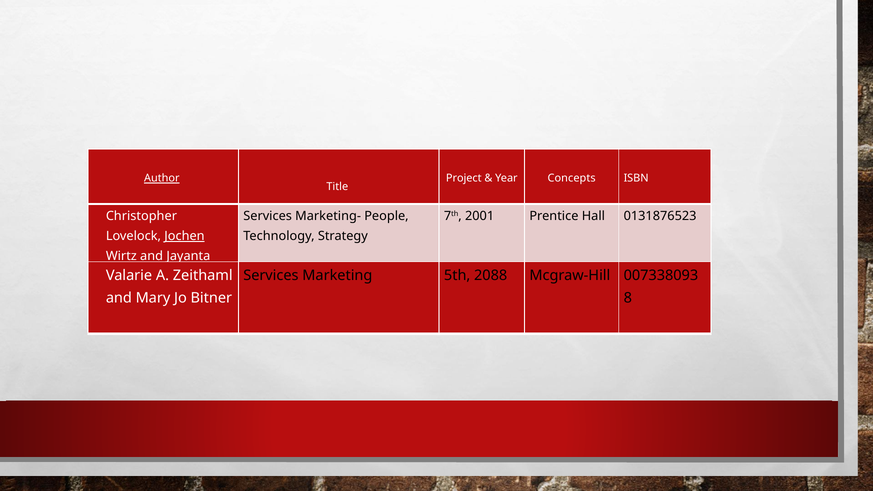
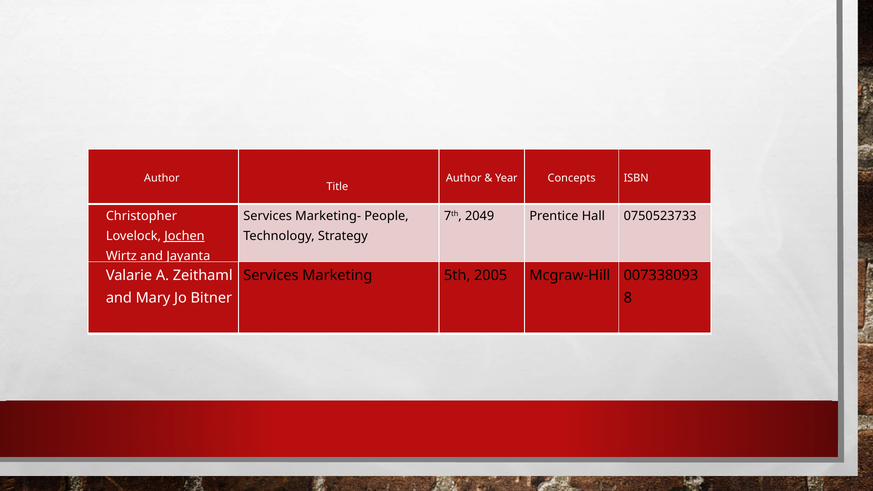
Author underline: present -> none (162, 178)
Project: Project -> Author (464, 178)
2001: 2001 -> 2049 (480, 216)
0131876523: 0131876523 -> 0750523733 (660, 216)
2088: 2088 -> 2005 (491, 275)
